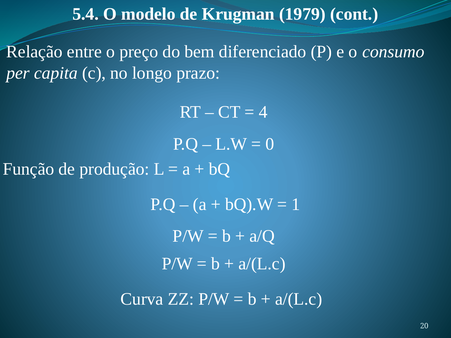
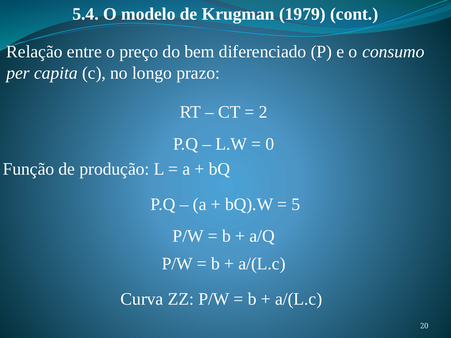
4: 4 -> 2 (263, 112)
1: 1 -> 5 (296, 204)
